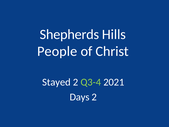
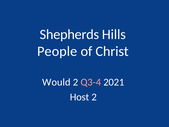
Stayed: Stayed -> Would (56, 82)
Q3-4 colour: light green -> pink (91, 82)
Days: Days -> Host (80, 97)
